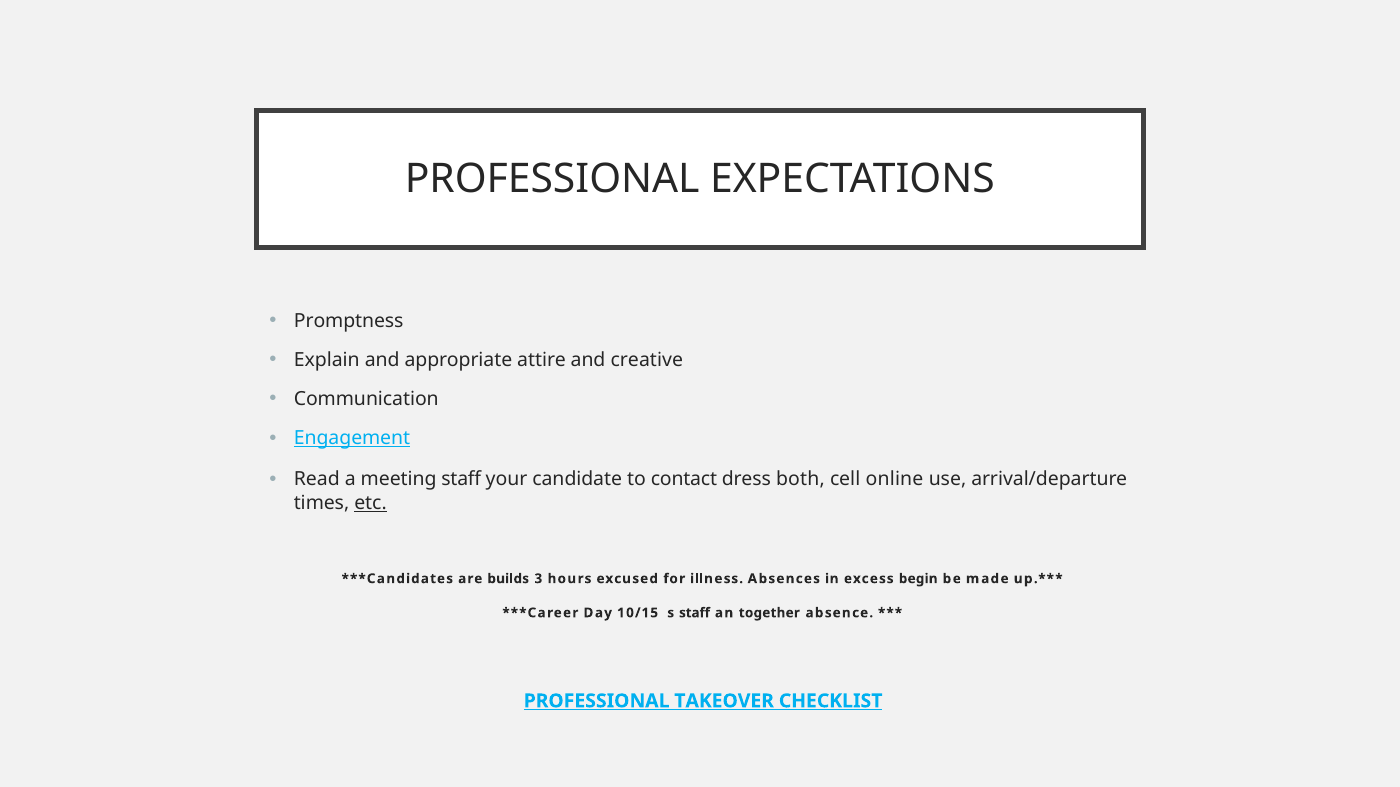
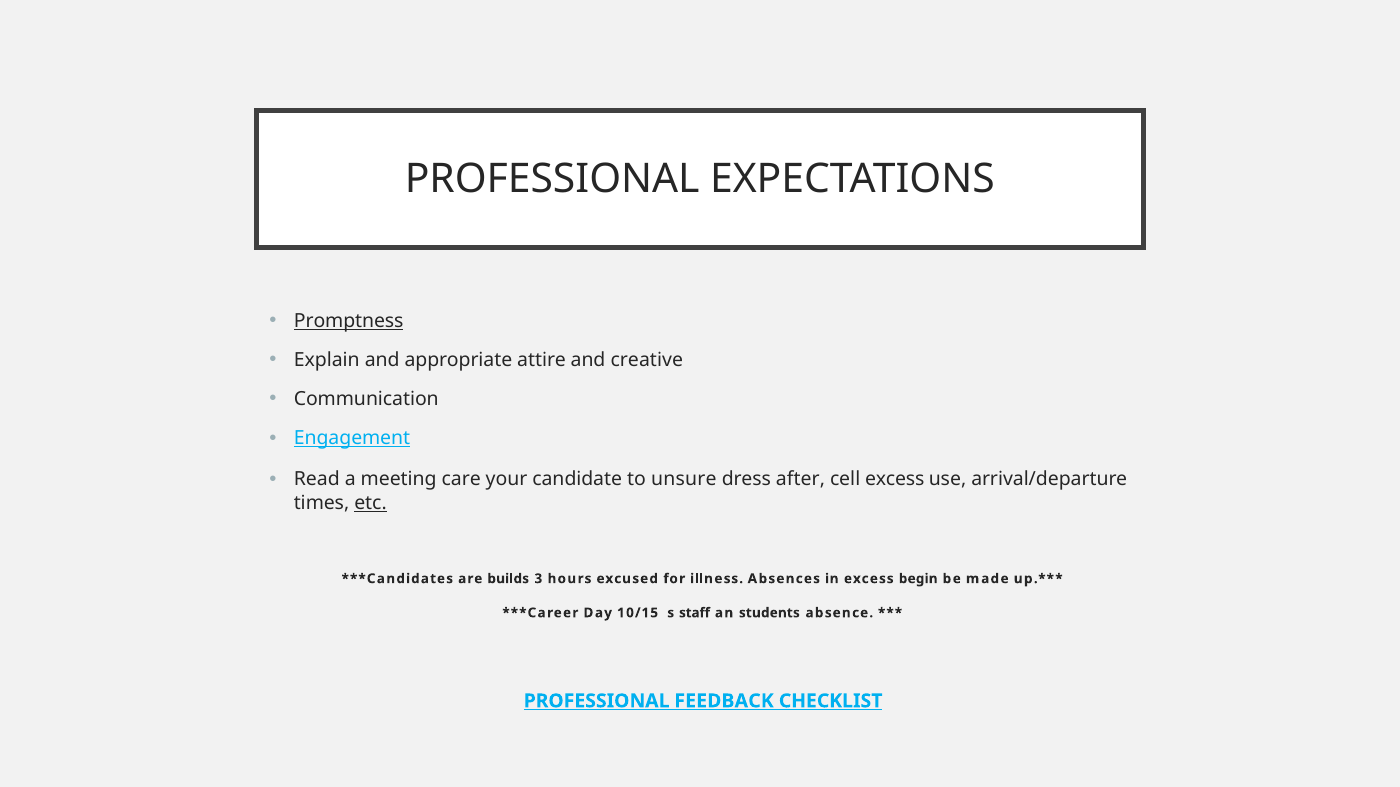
Promptness underline: none -> present (349, 321)
meeting staff: staff -> care (461, 480)
contact: contact -> unsure (684, 480)
both: both -> after (800, 480)
cell online: online -> excess (895, 480)
together: together -> students (769, 613)
TAKEOVER: TAKEOVER -> FEEDBACK (724, 701)
